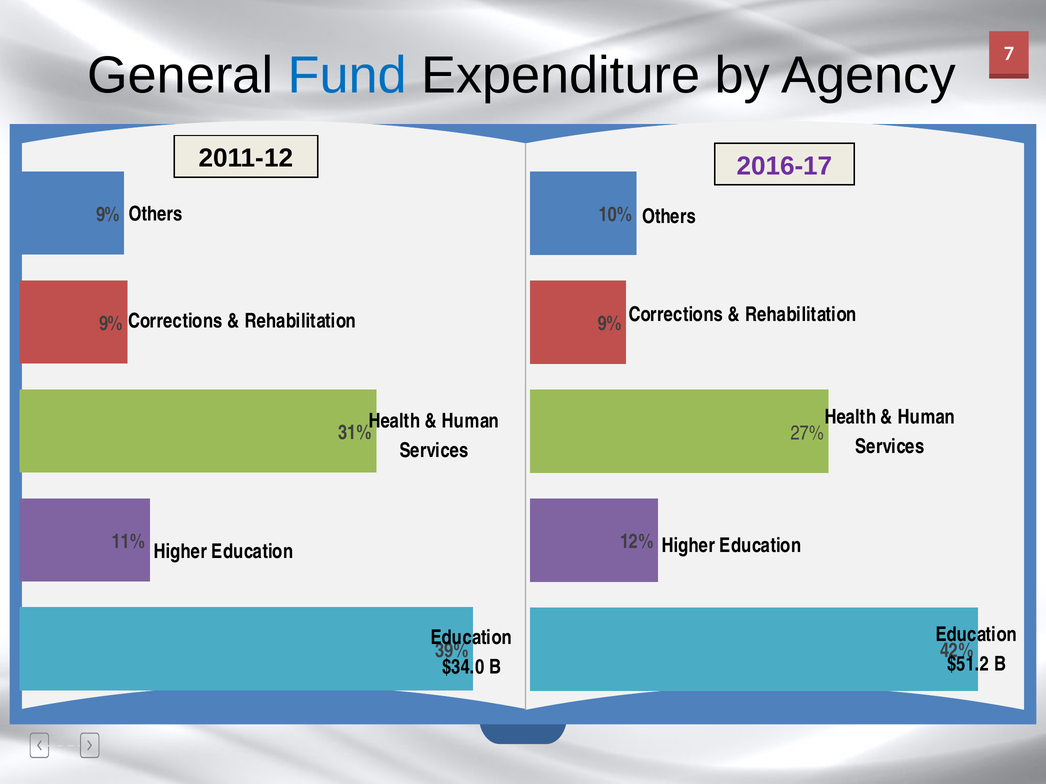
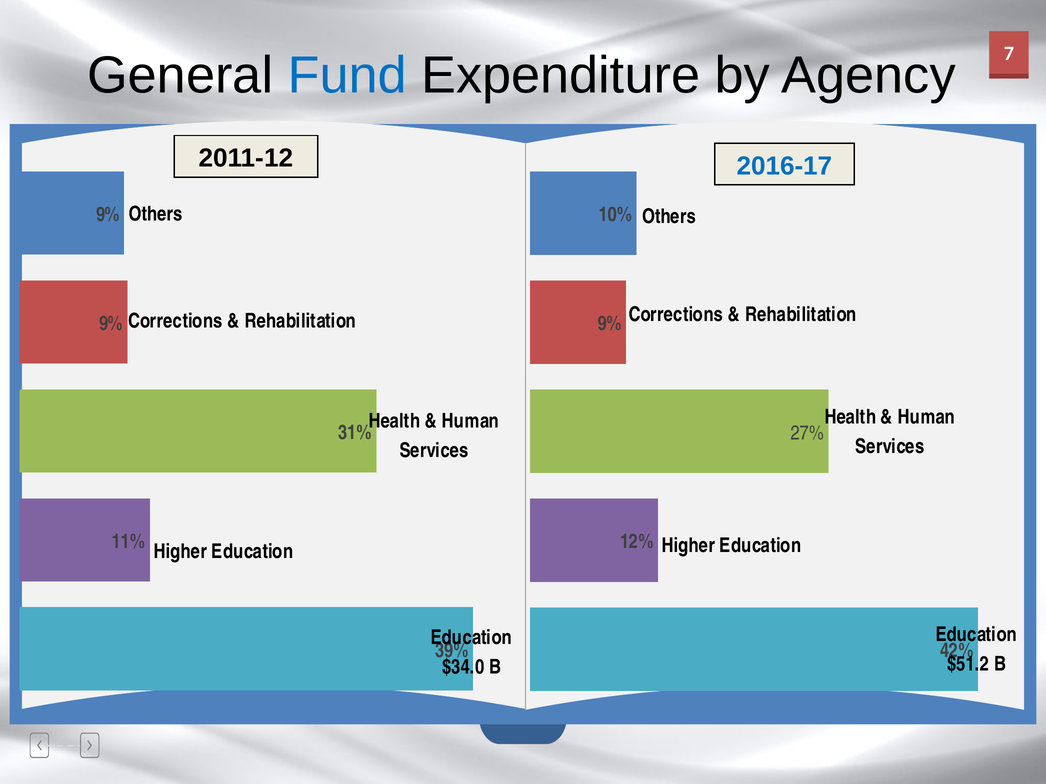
2016-17 colour: purple -> blue (785, 166)
